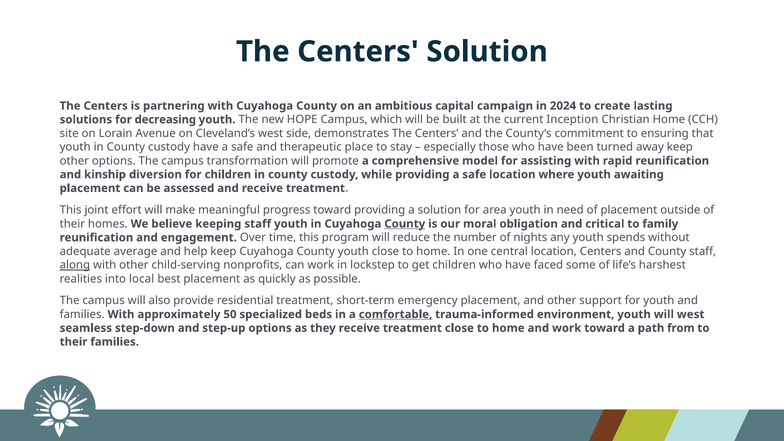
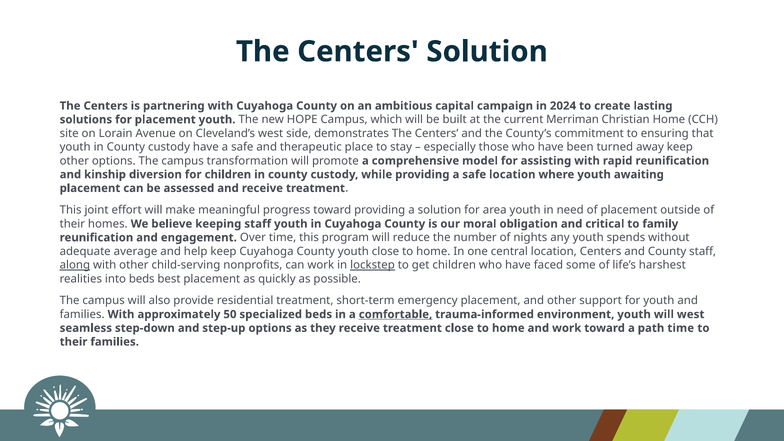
for decreasing: decreasing -> placement (165, 120)
Inception: Inception -> Merriman (573, 120)
County underline: present -> none (405, 224)
lockstep underline: none -> present (373, 265)
into local: local -> beds (142, 279)
path from: from -> time (681, 328)
